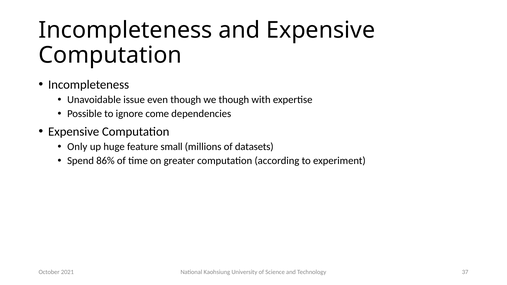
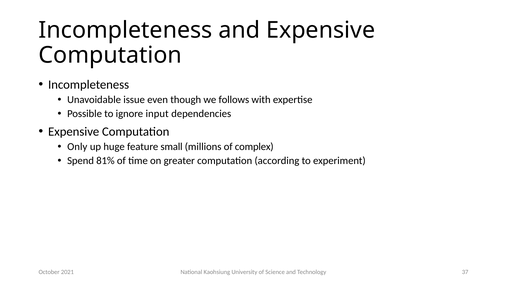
we though: though -> follows (234, 100)
come: come -> input (157, 114)
datasets: datasets -> complex (254, 147)
86%: 86% -> 81% (105, 161)
